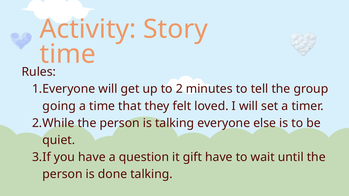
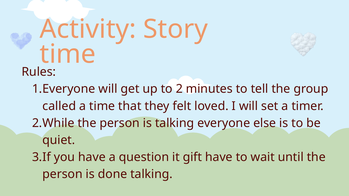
going: going -> called (59, 106)
